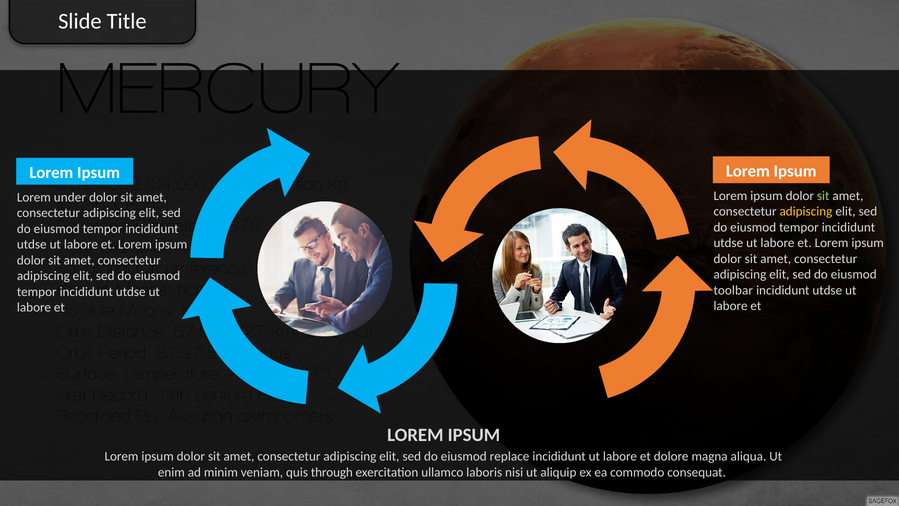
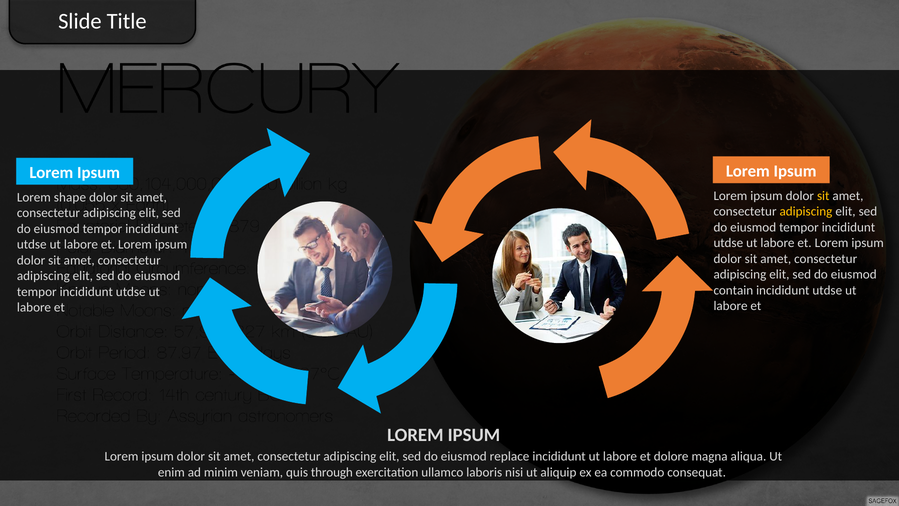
sit colour: light green -> yellow (823, 196)
under: under -> shape (70, 197)
toolbar: toolbar -> contain (733, 290)
